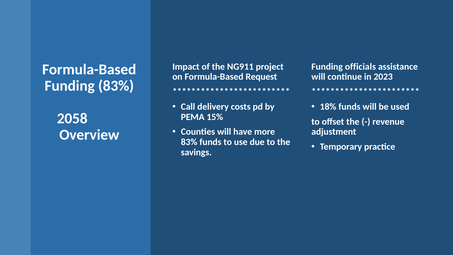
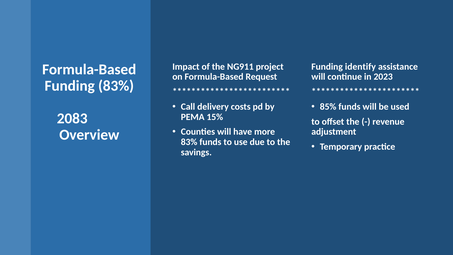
officials: officials -> identify (360, 67)
18%: 18% -> 85% (328, 107)
2058: 2058 -> 2083 (72, 119)
